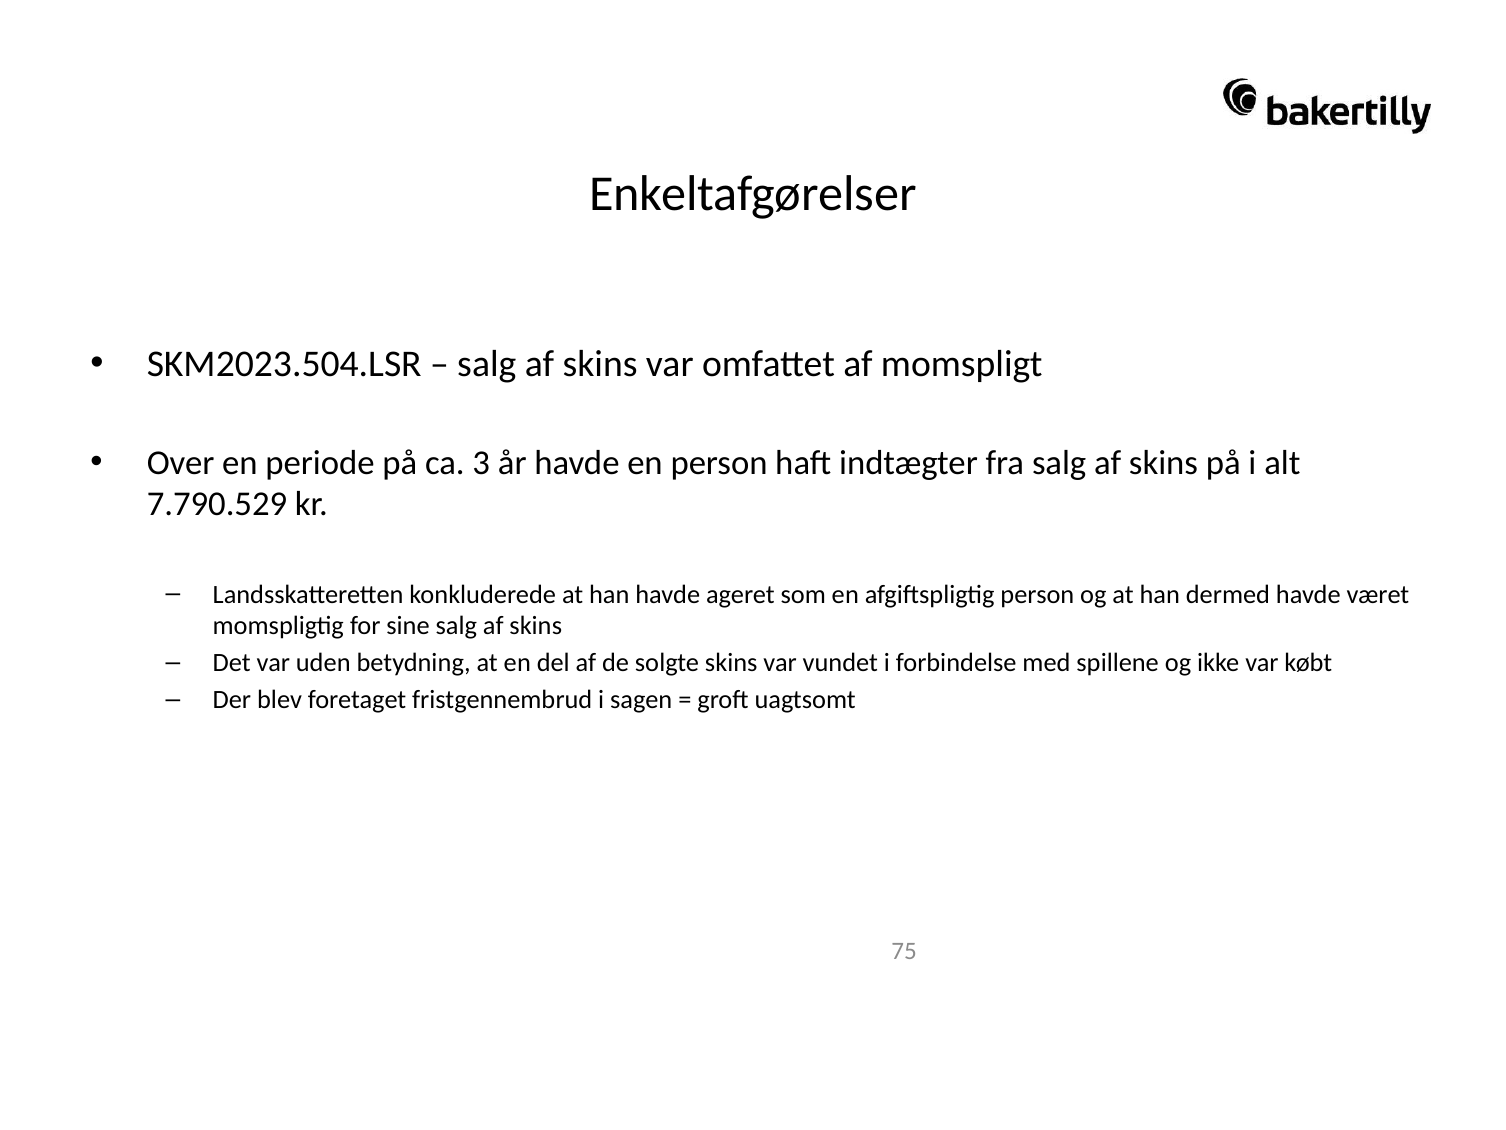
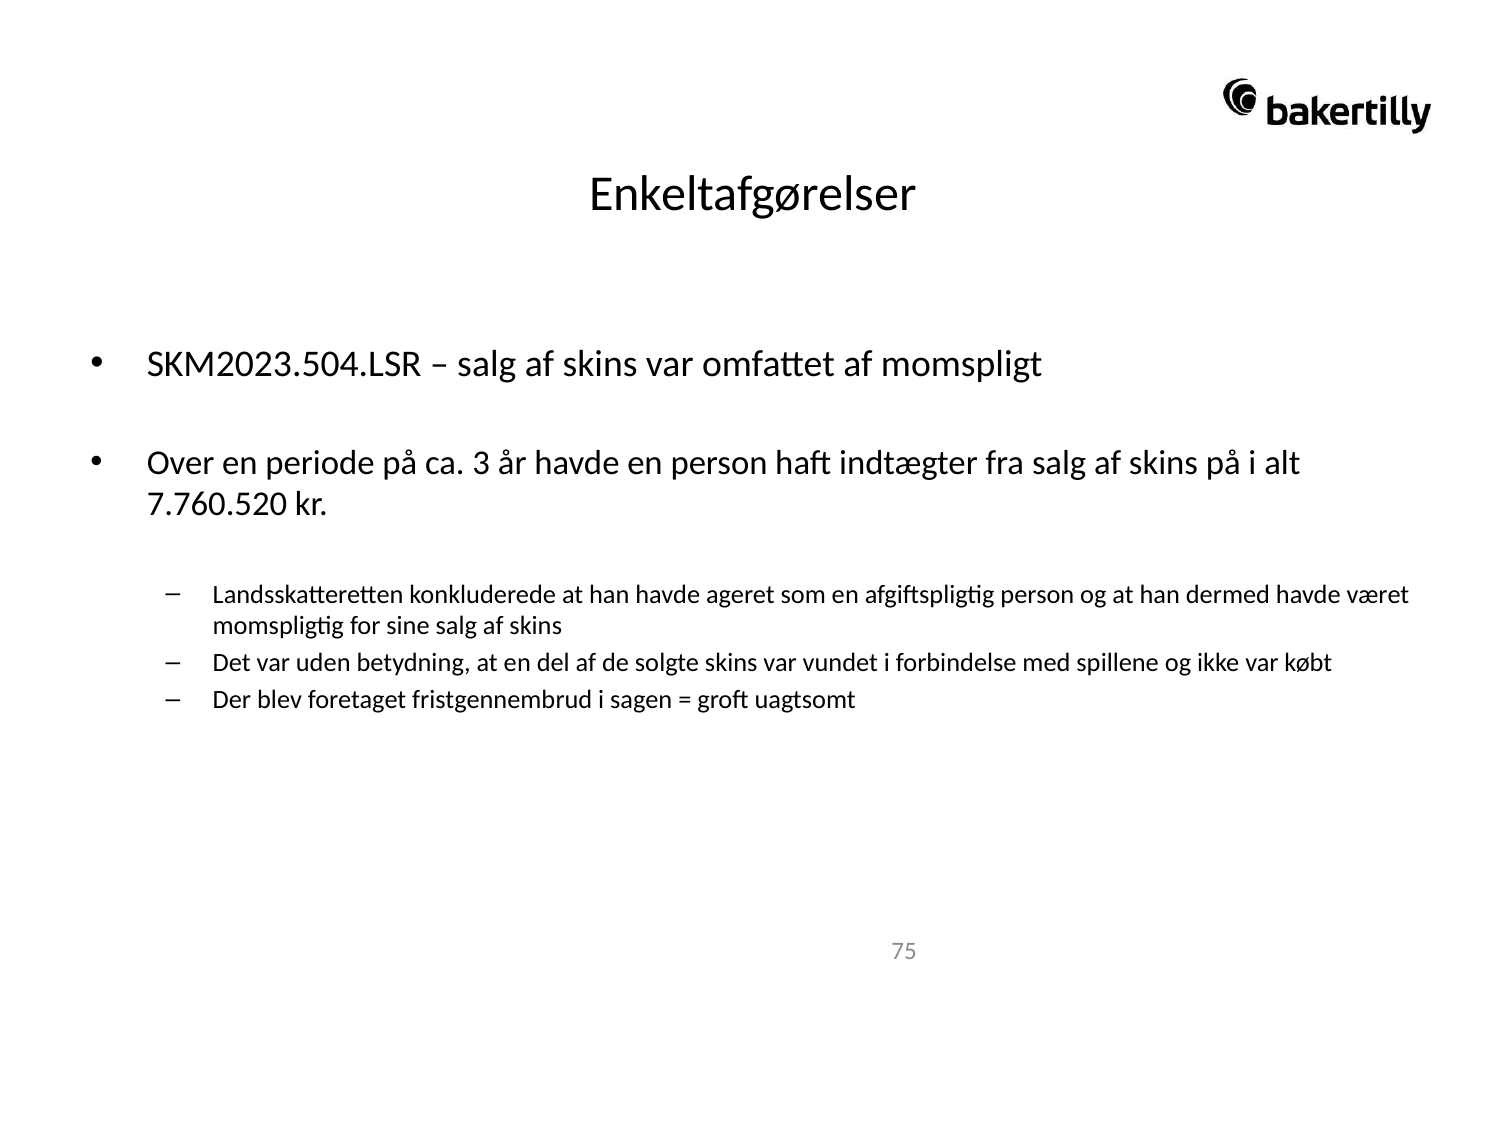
7.790.529: 7.790.529 -> 7.760.520 (217, 504)
